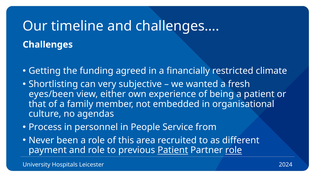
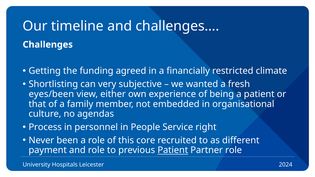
from: from -> right (206, 127)
area: area -> core (146, 140)
role underline: present -> none (234, 150)
